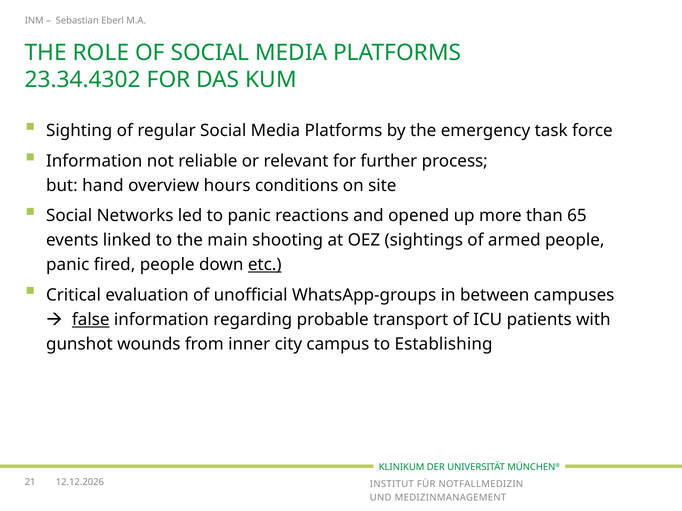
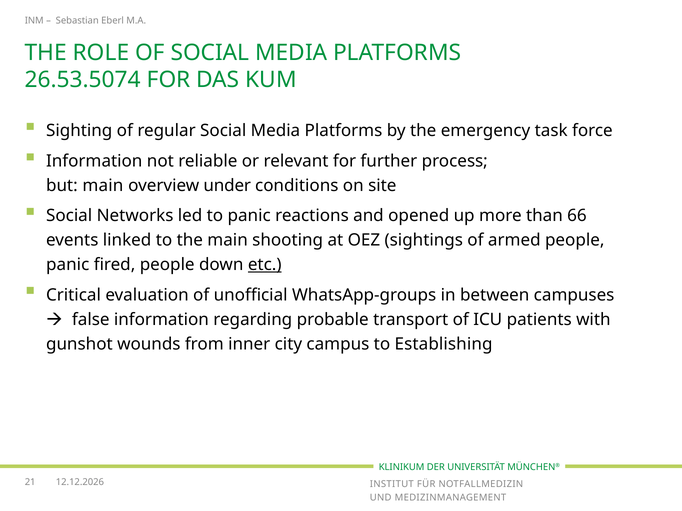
23.34.4302: 23.34.4302 -> 26.53.5074 (83, 80)
but hand: hand -> main (103, 186)
hours: hours -> under (227, 186)
65: 65 -> 66 (577, 216)
false underline: present -> none (91, 320)
